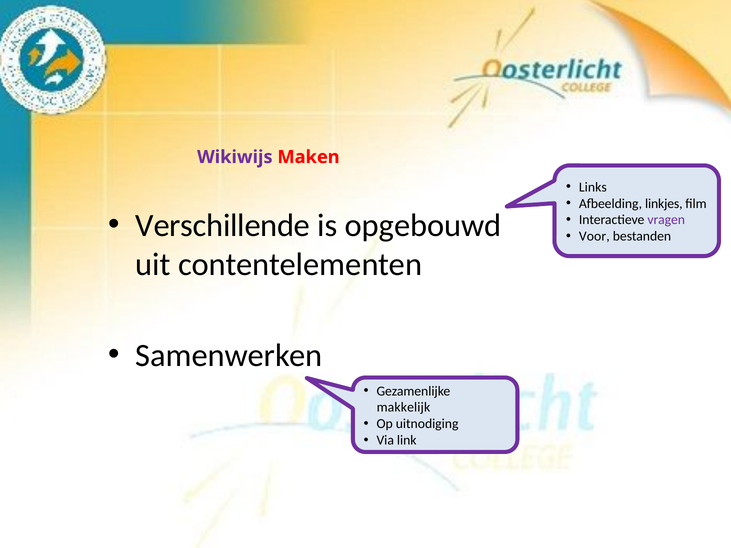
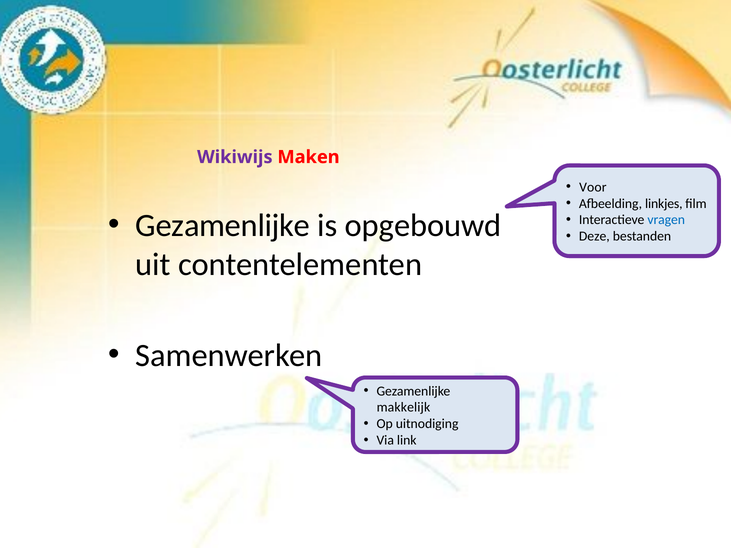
Links: Links -> Voor (593, 187)
Verschillende: Verschillende -> Gezamenlijke (223, 226)
vragen colour: purple -> blue (666, 220)
Voor: Voor -> Deze (594, 236)
